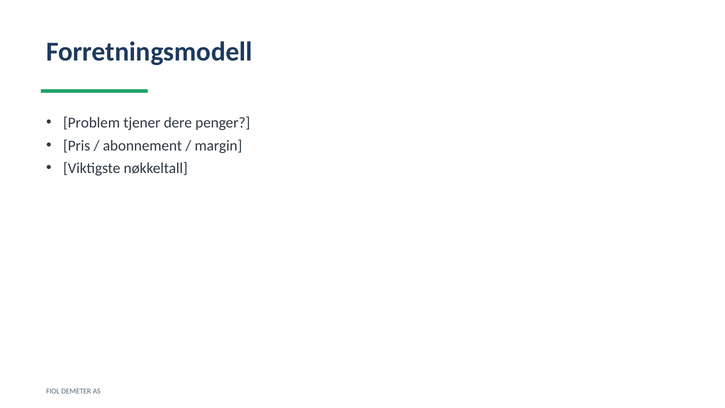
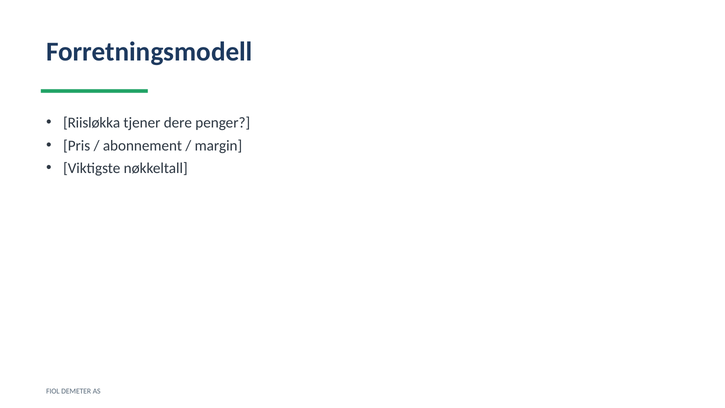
Problem: Problem -> Riisløkka (92, 123)
